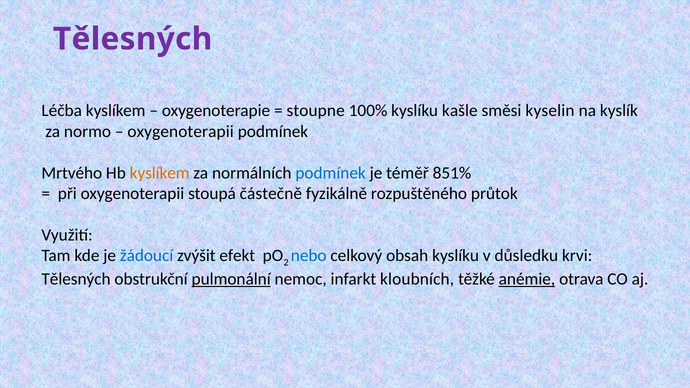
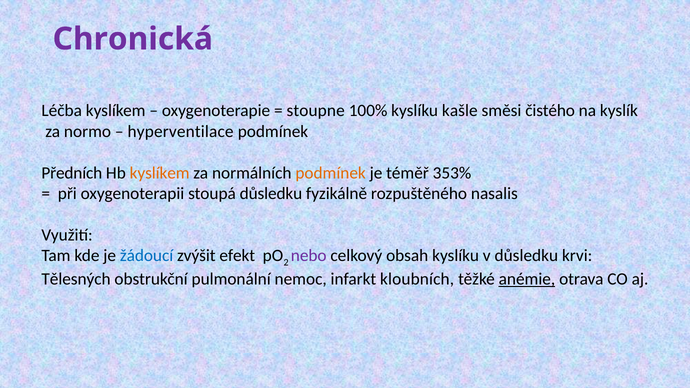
Tělesných: Tělesných -> Chronická (133, 39)
kyselin: kyselin -> čistého (550, 111)
oxygenoterapii: oxygenoterapii -> hyperventilace (181, 131)
Mrtvého: Mrtvého -> Předních (72, 173)
podmínek colour: blue -> orange (331, 173)
851%: 851% -> 353% (452, 173)
stoupá částečně: částečně -> důsledku (271, 194)
průtok: průtok -> nasalis (494, 194)
nebo colour: blue -> purple (309, 256)
pulmonální underline: present -> none (231, 279)
